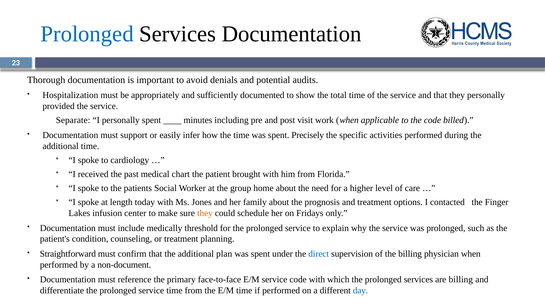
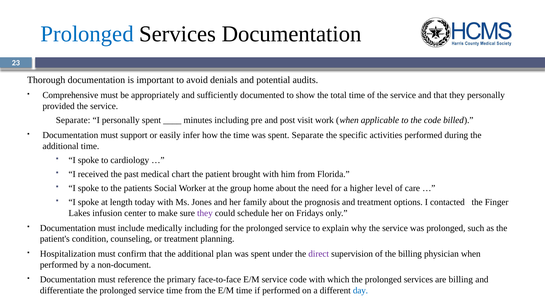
Hospitalization: Hospitalization -> Comprehensive (70, 95)
spent Precisely: Precisely -> Separate (308, 135)
they colour: orange -> purple (205, 213)
medically threshold: threshold -> including (201, 228)
Straightforward: Straightforward -> Hospitalization (68, 253)
direct colour: blue -> purple (319, 253)
